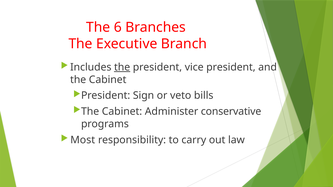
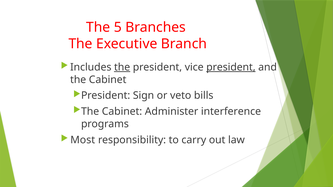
6: 6 -> 5 (118, 27)
president underline: none -> present (231, 67)
conservative: conservative -> interference (231, 112)
